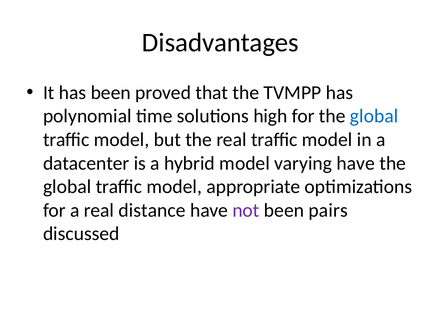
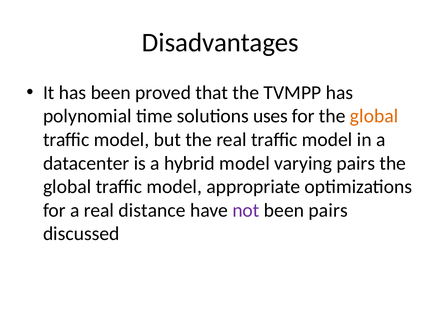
high: high -> uses (270, 116)
global colour: blue -> orange (374, 116)
varying have: have -> pairs (356, 163)
